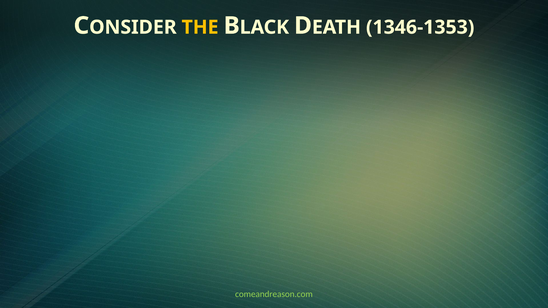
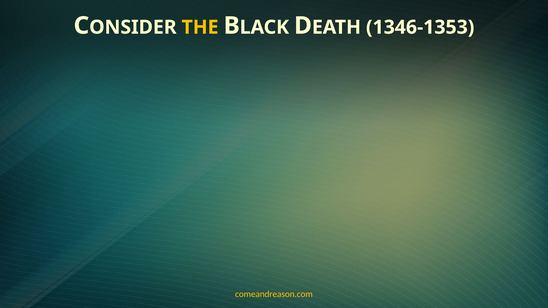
comeandreason.com colour: light green -> yellow (274, 295)
